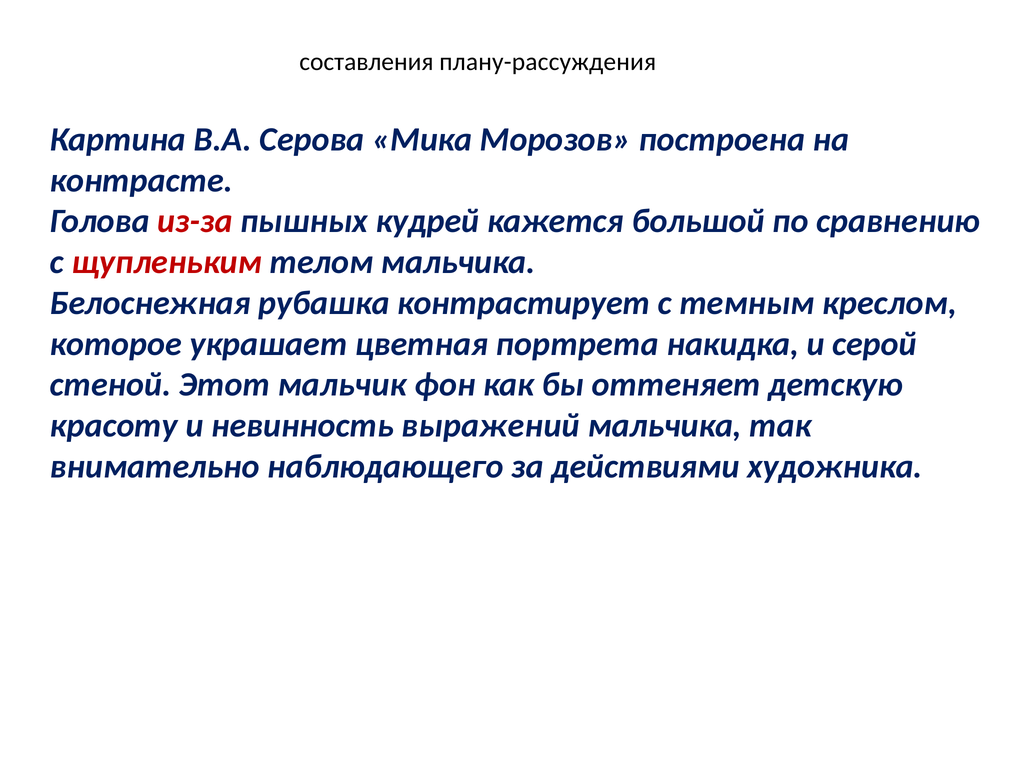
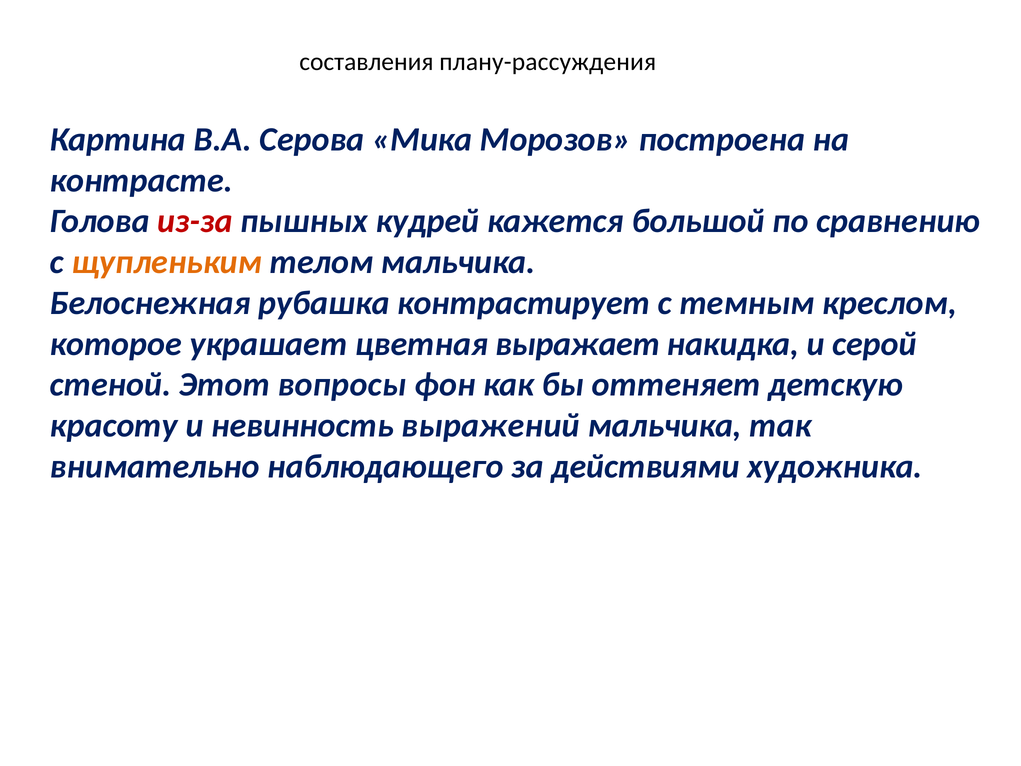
щупленьким colour: red -> orange (167, 262)
портрета: портрета -> выражает (578, 344)
мальчик: мальчик -> вопросы (342, 385)
